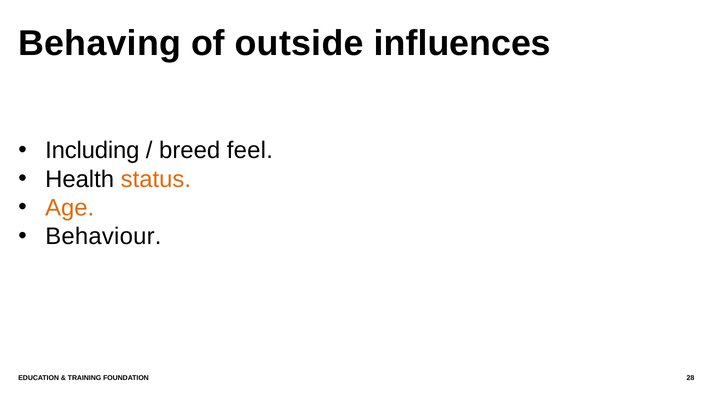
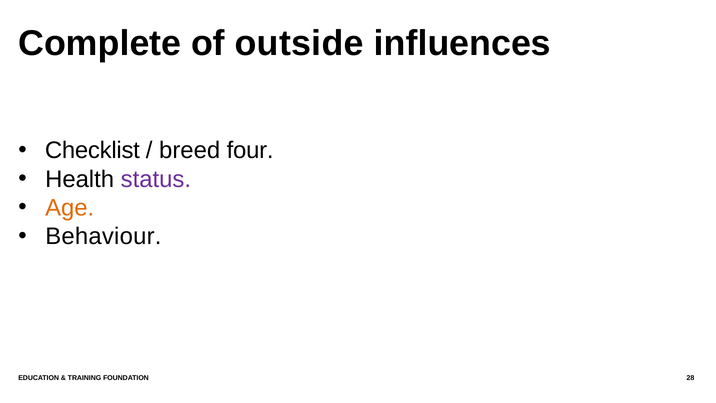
Behaving: Behaving -> Complete (100, 44)
Including: Including -> Checklist (92, 151)
feel: feel -> four (250, 151)
status colour: orange -> purple (156, 179)
